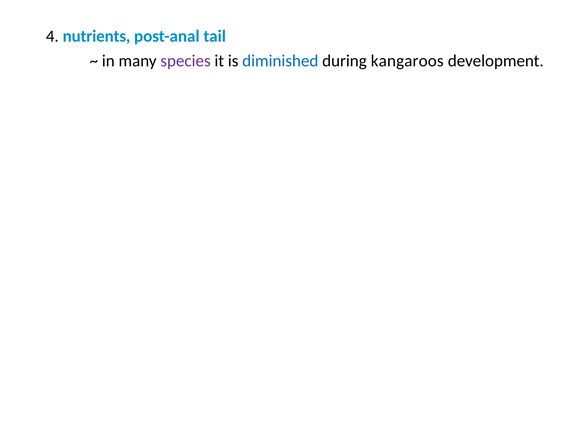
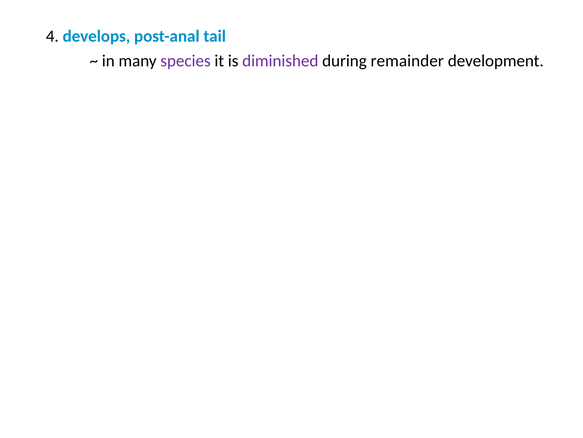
nutrients: nutrients -> develops (96, 36)
diminished colour: blue -> purple (280, 61)
kangaroos: kangaroos -> remainder (407, 61)
